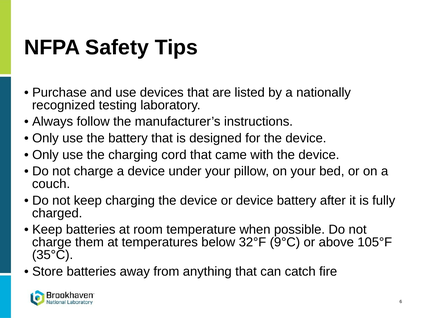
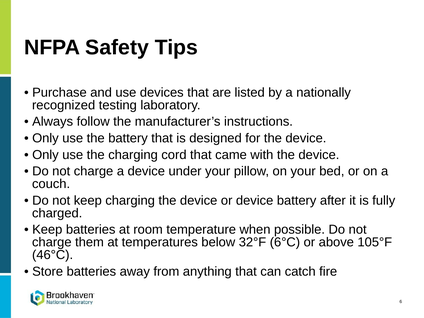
9°C: 9°C -> 6°C (285, 242)
35°C: 35°C -> 46°C (53, 255)
